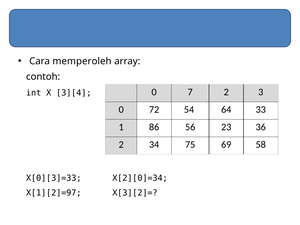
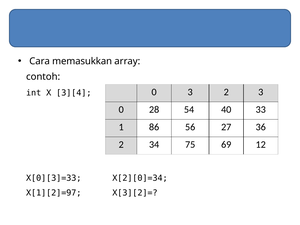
memperoleh: memperoleh -> memasukkan (82, 61)
0 7: 7 -> 3 (190, 92)
72: 72 -> 28 (154, 110)
64: 64 -> 40 (226, 110)
23: 23 -> 27 (226, 127)
58: 58 -> 12 (261, 145)
